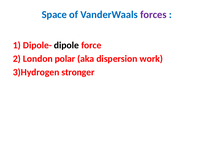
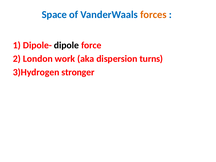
forces colour: purple -> orange (153, 15)
polar: polar -> work (65, 59)
work: work -> turns (151, 59)
